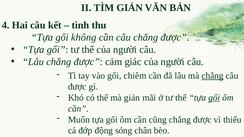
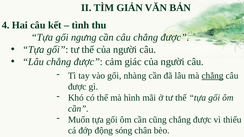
không: không -> ngưng (84, 37)
chiêm: chiêm -> nhàng (135, 76)
mà giản: giản -> hình (132, 98)
gối underline: present -> none (214, 98)
